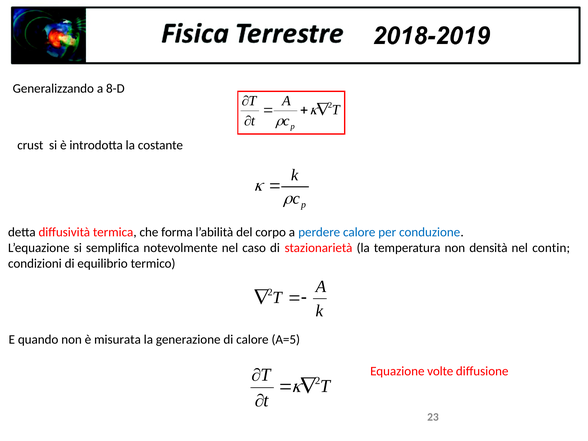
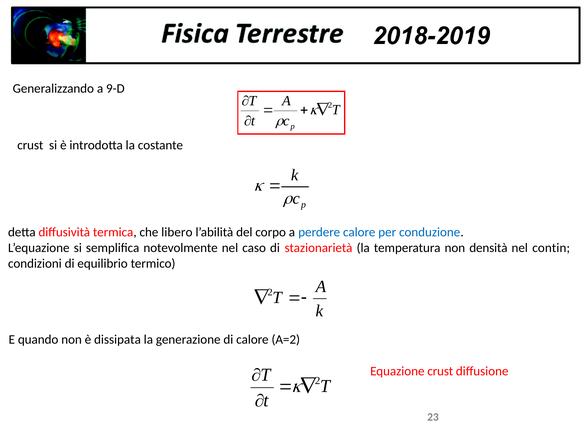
8-D: 8-D -> 9-D (115, 89)
forma: forma -> libero (177, 232)
misurata: misurata -> dissipata (117, 340)
A=5: A=5 -> A=2 (286, 340)
Equazione volte: volte -> crust (440, 371)
